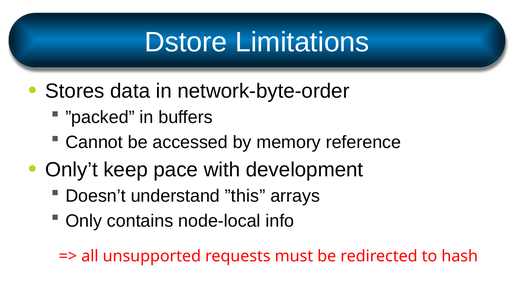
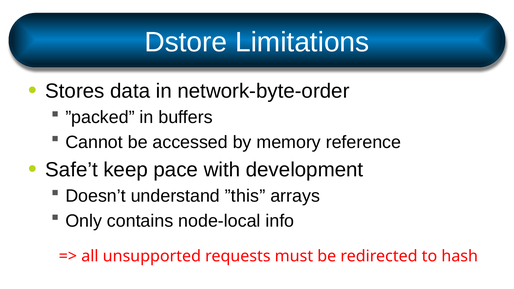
Only’t: Only’t -> Safe’t (71, 170)
